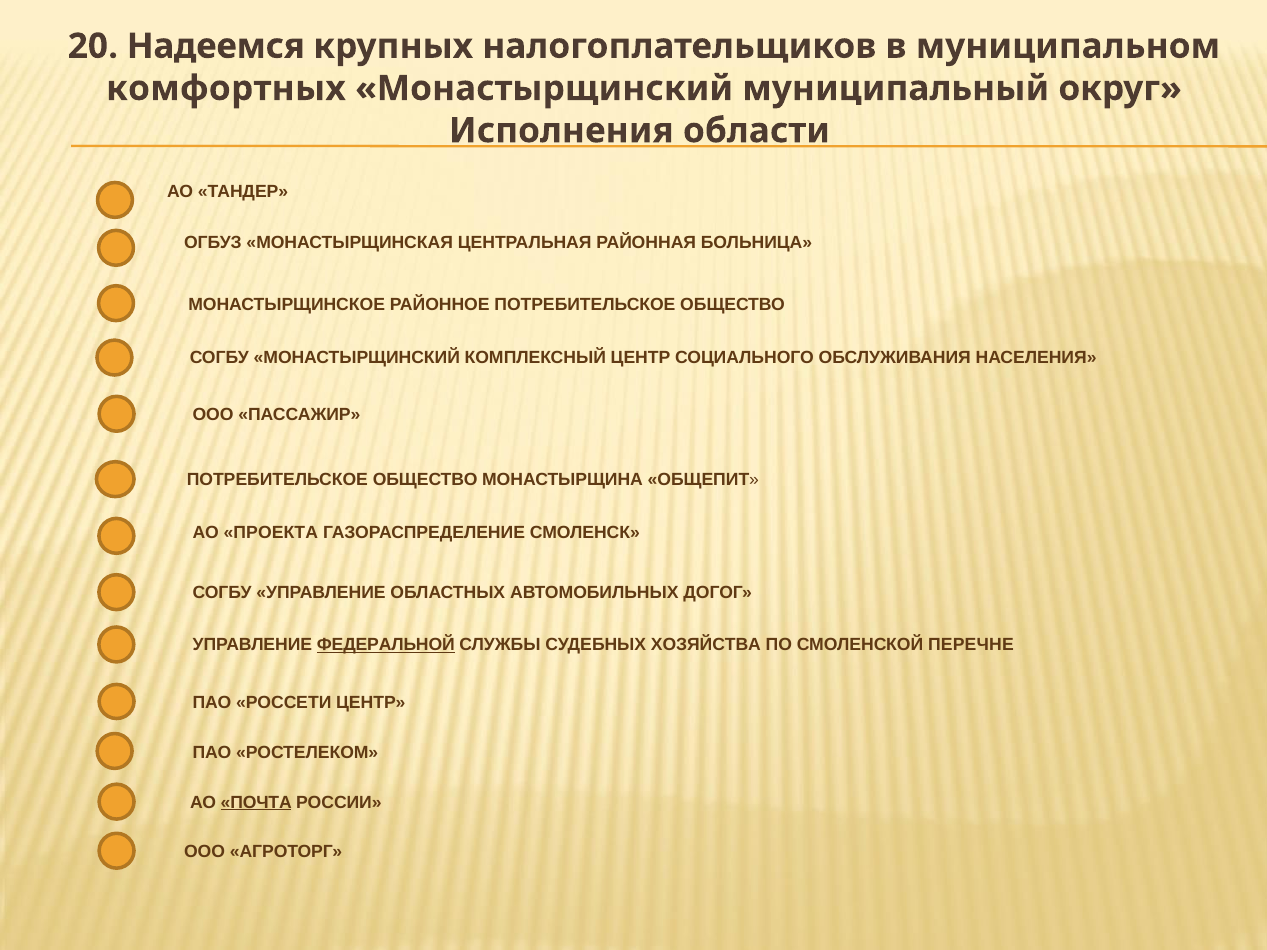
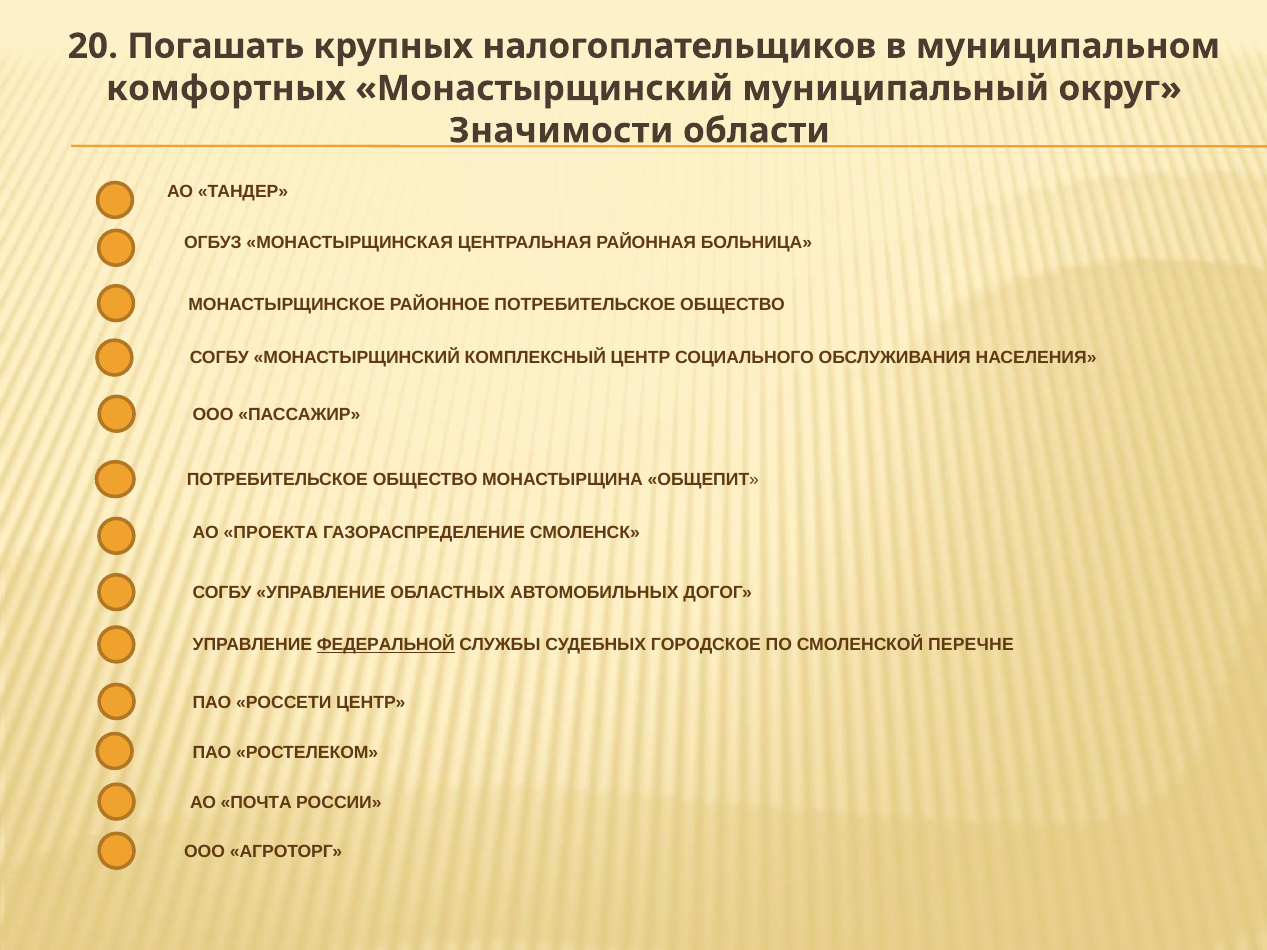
Надеемся: Надеемся -> Погашать (216, 46)
Исполнения: Исполнения -> Значимости (561, 131)
ХОЗЯЙСТВА: ХОЗЯЙСТВА -> ГОРОДСКОЕ (706, 645)
ПОЧТА underline: present -> none (256, 802)
